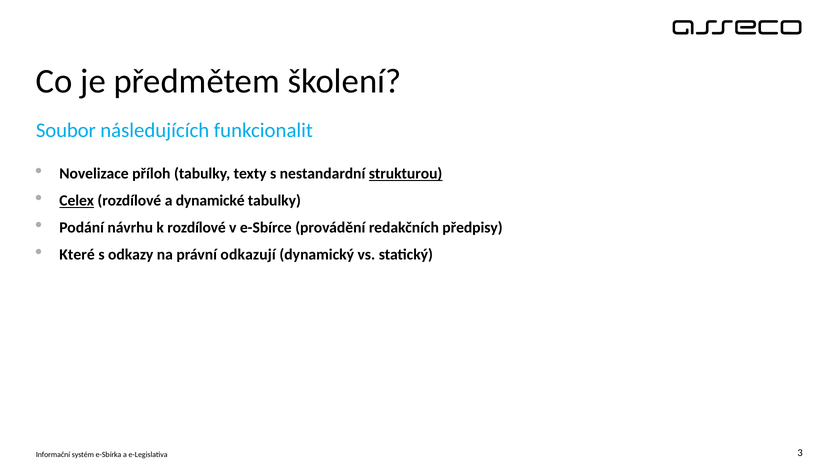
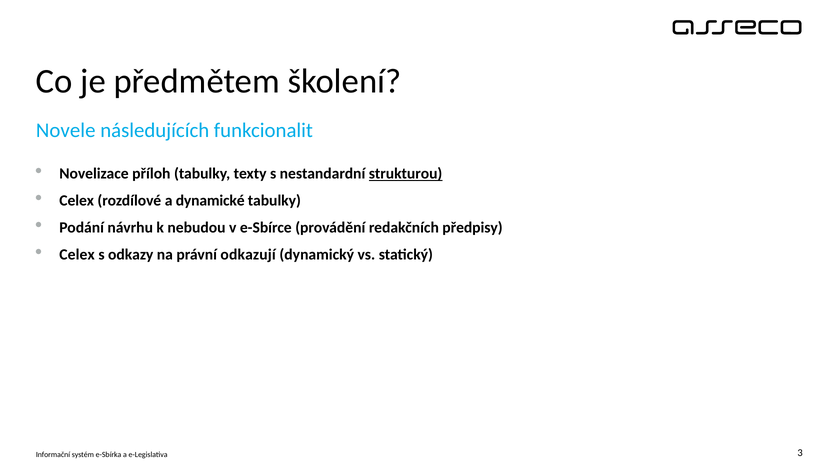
Soubor: Soubor -> Novele (66, 130)
Celex underline: present -> none (77, 201)
k rozdílové: rozdílové -> nebudou (196, 228)
Které: Které -> Celex (77, 254)
